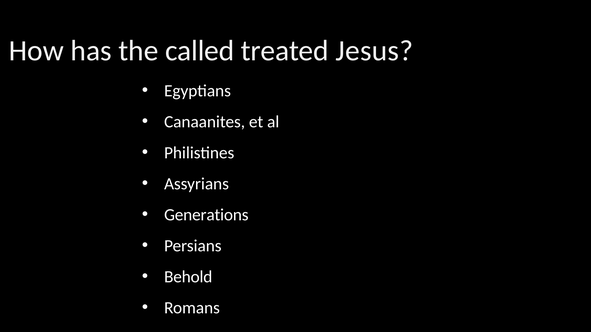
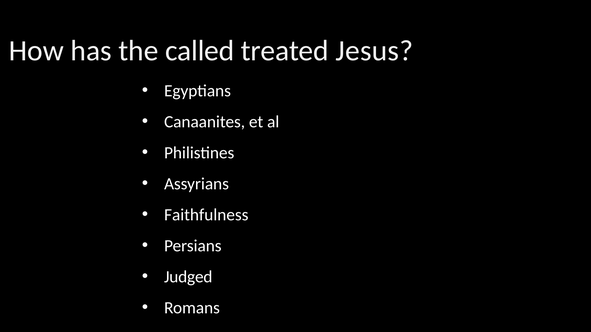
Generations: Generations -> Faithfulness (206, 215)
Behold: Behold -> Judged (188, 277)
